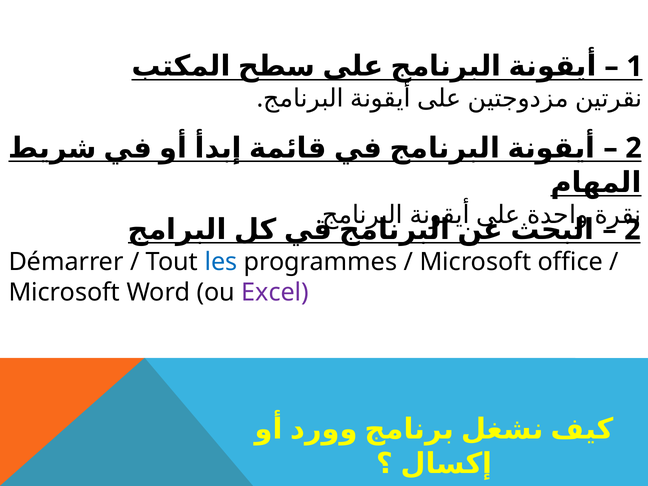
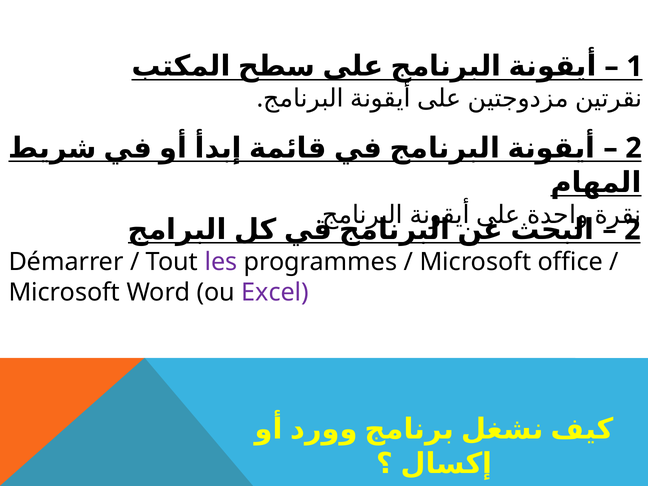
les colour: blue -> purple (221, 262)
